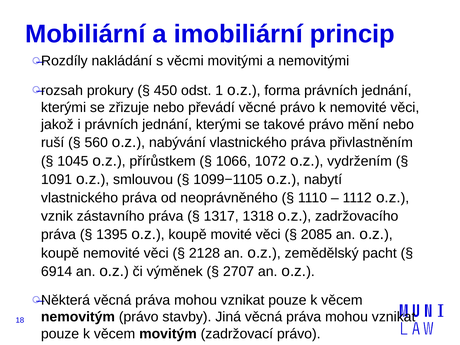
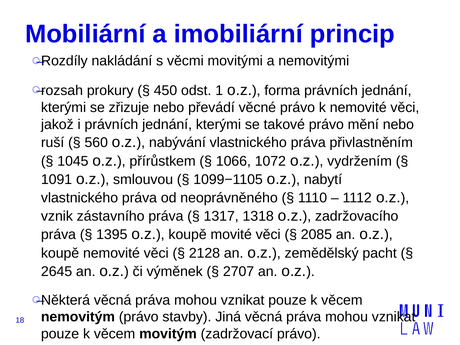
6914: 6914 -> 2645 (57, 271)
